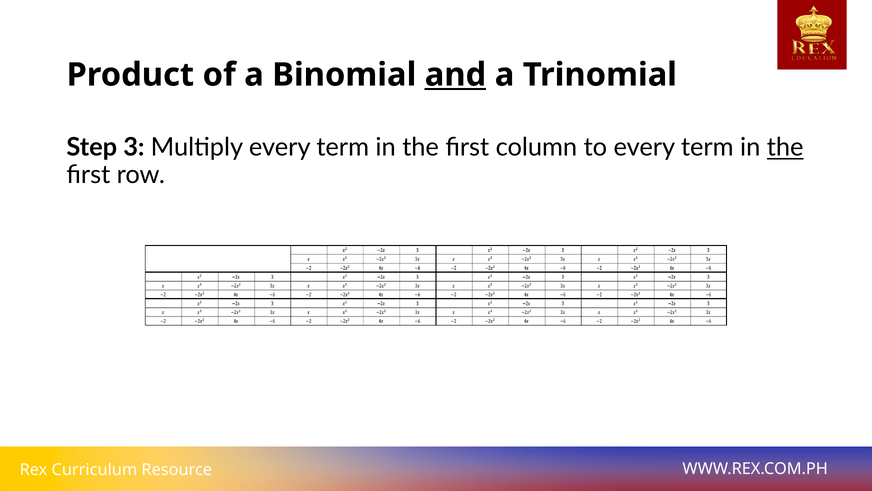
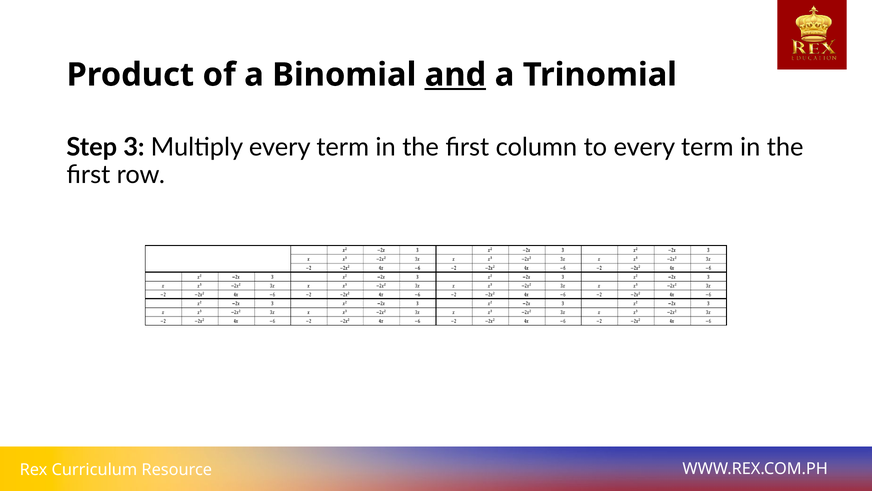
the underline: present -> none (785, 147)
